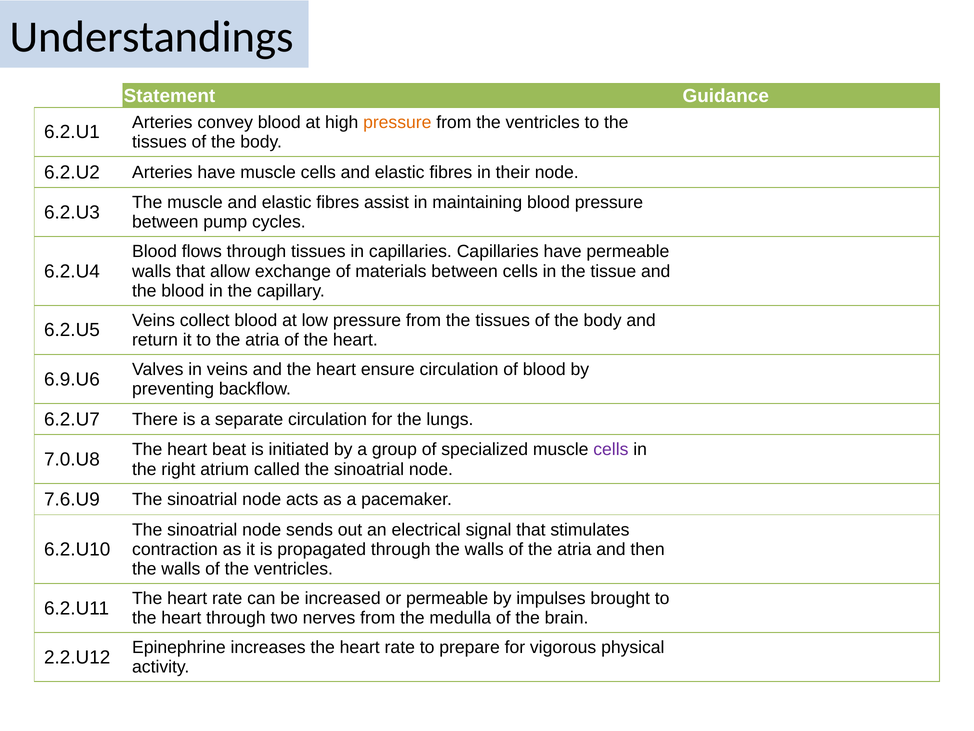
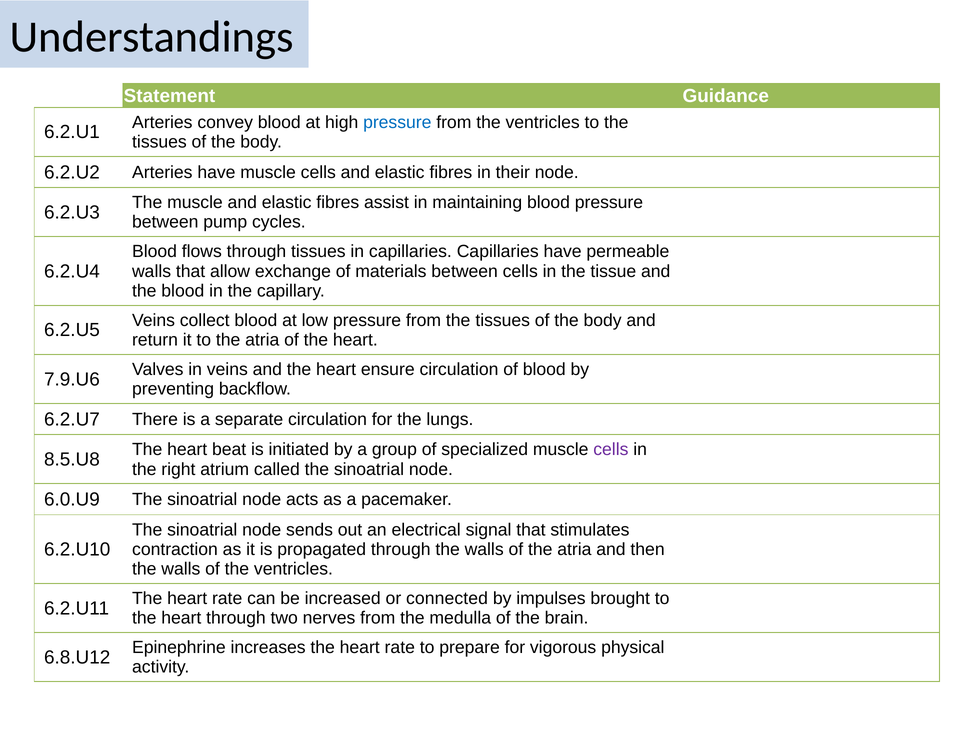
pressure colour: orange -> blue (397, 122)
6.9.U6: 6.9.U6 -> 7.9.U6 (72, 379)
7.0.U8: 7.0.U8 -> 8.5.U8 (72, 459)
7.6.U9: 7.6.U9 -> 6.0.U9 (72, 499)
or permeable: permeable -> connected (447, 598)
2.2.U12: 2.2.U12 -> 6.8.U12 (77, 657)
